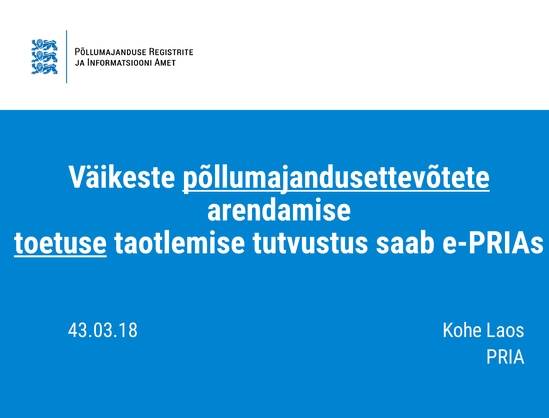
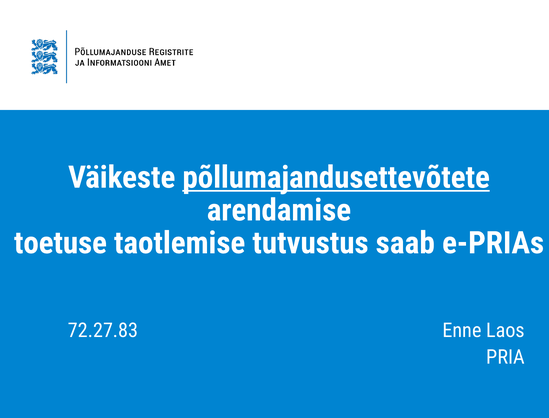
toetuse underline: present -> none (60, 243)
43.03.18: 43.03.18 -> 72.27.83 (103, 330)
Kohe: Kohe -> Enne (462, 330)
